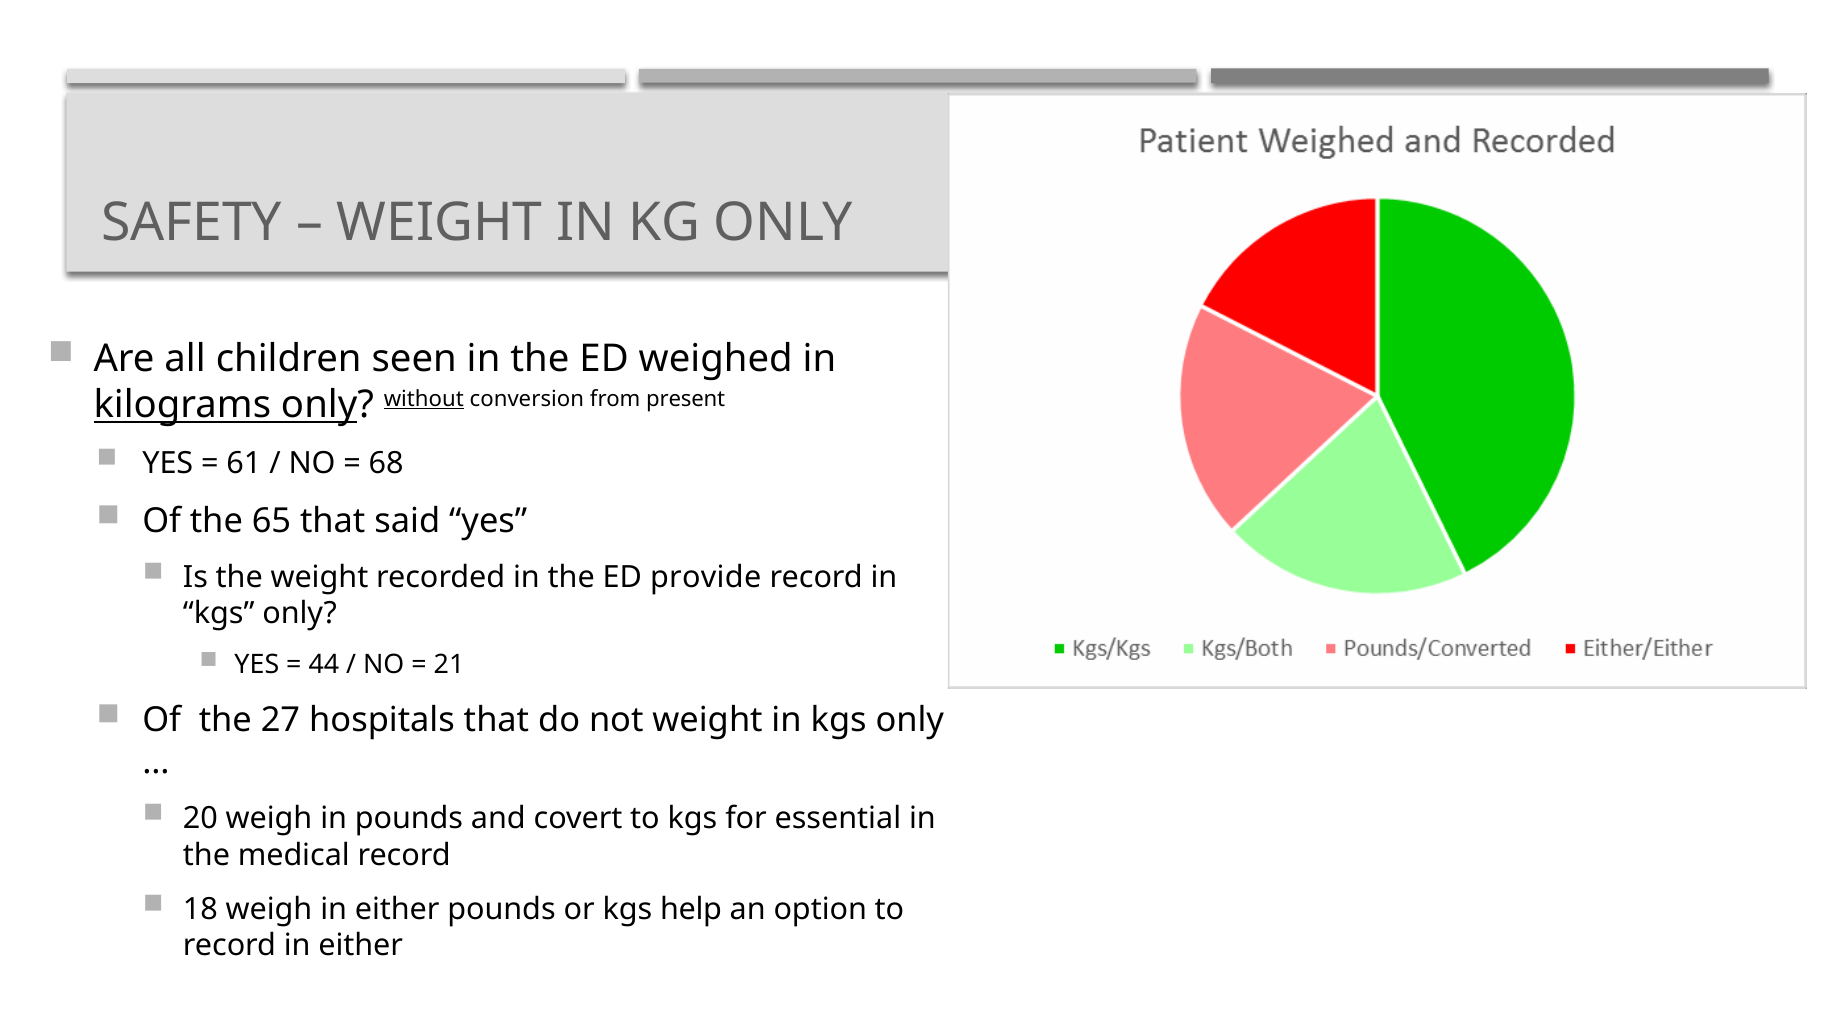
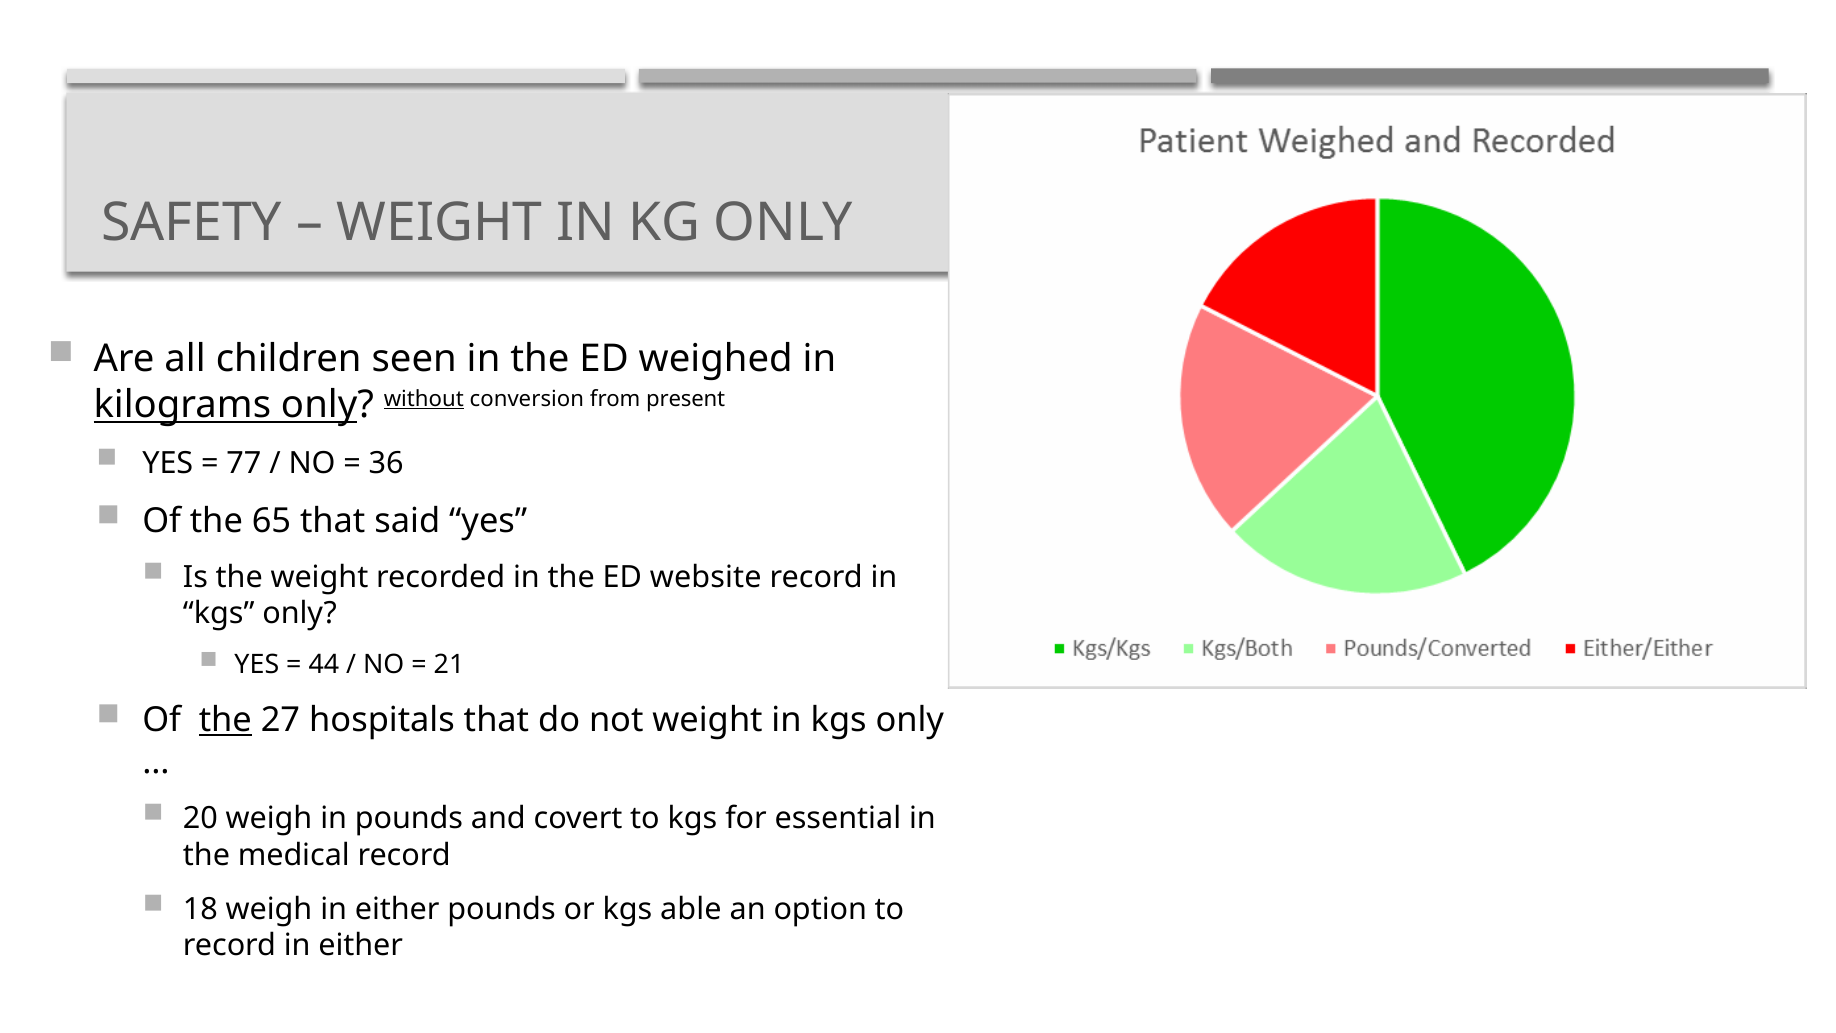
61: 61 -> 77 (244, 463)
68: 68 -> 36 (386, 463)
provide: provide -> website (706, 577)
the underline: none -> present (225, 720)
help: help -> able (691, 909)
